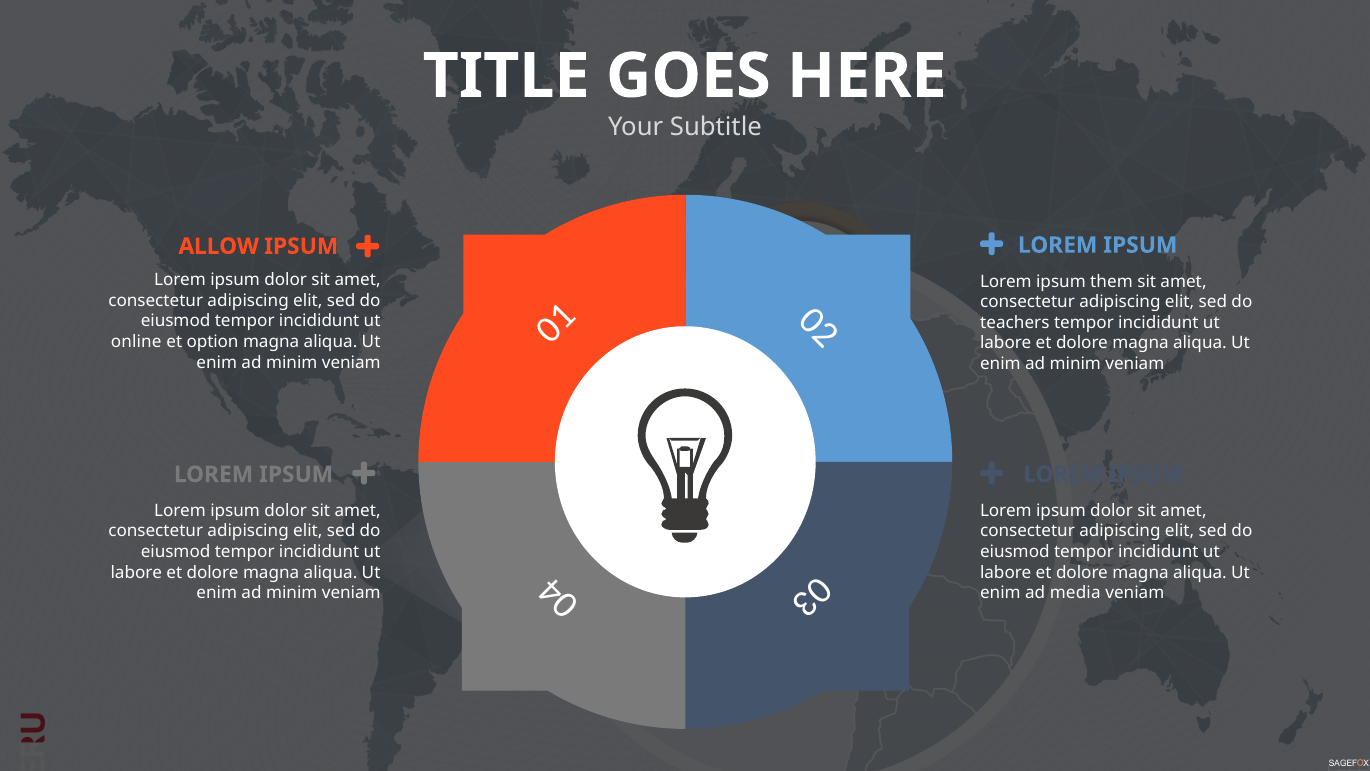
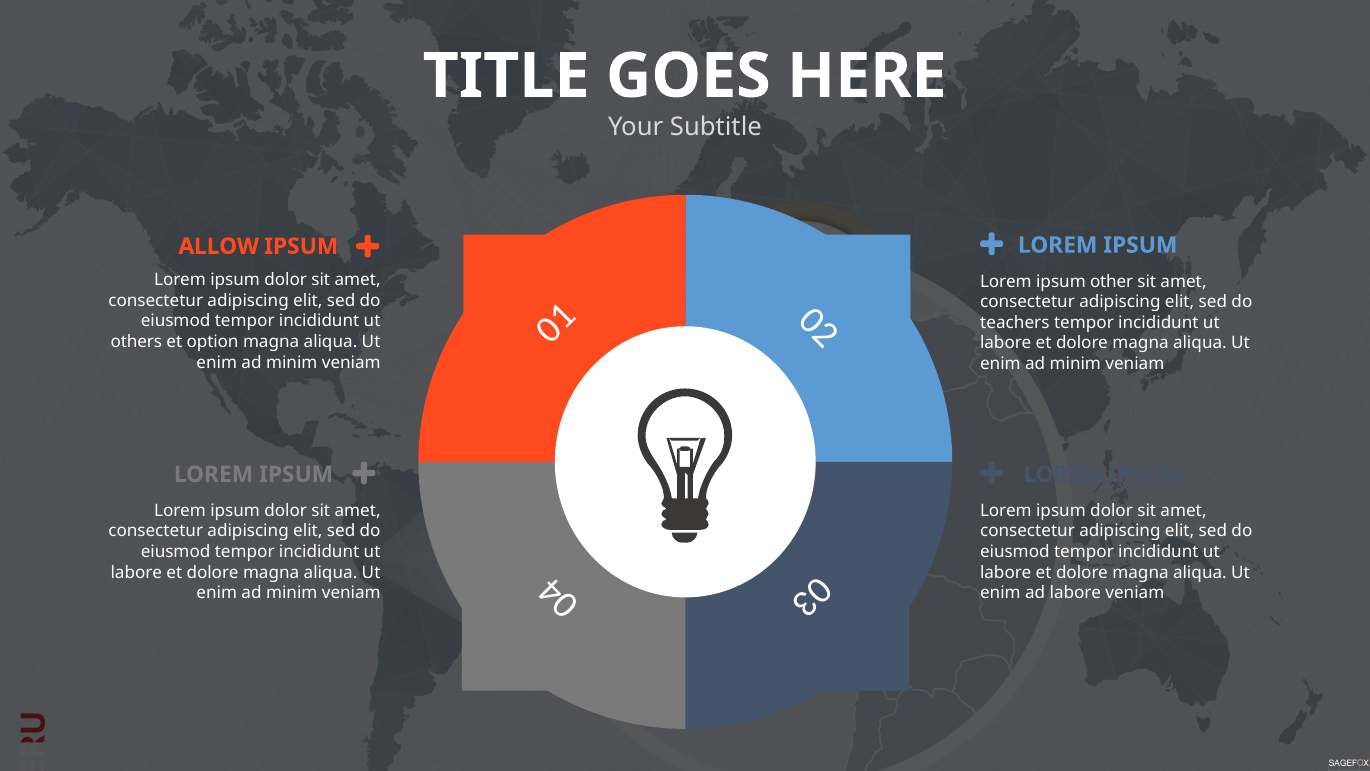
them: them -> other (1112, 281)
online: online -> others (136, 342)
ad media: media -> labore (1075, 593)
